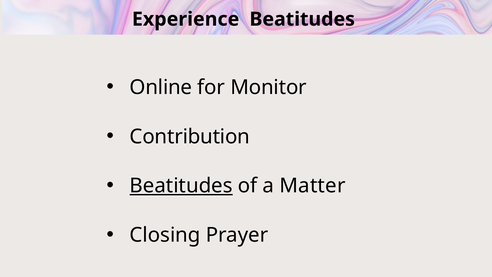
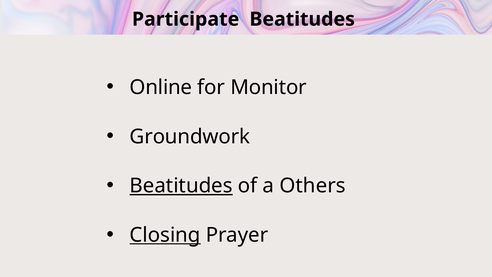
Experience: Experience -> Participate (186, 19)
Contribution: Contribution -> Groundwork (190, 136)
Matter: Matter -> Others (313, 186)
Closing underline: none -> present (165, 235)
